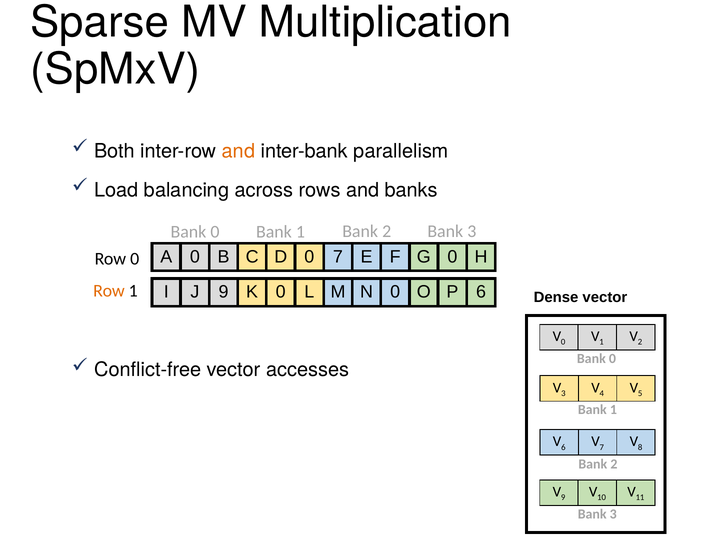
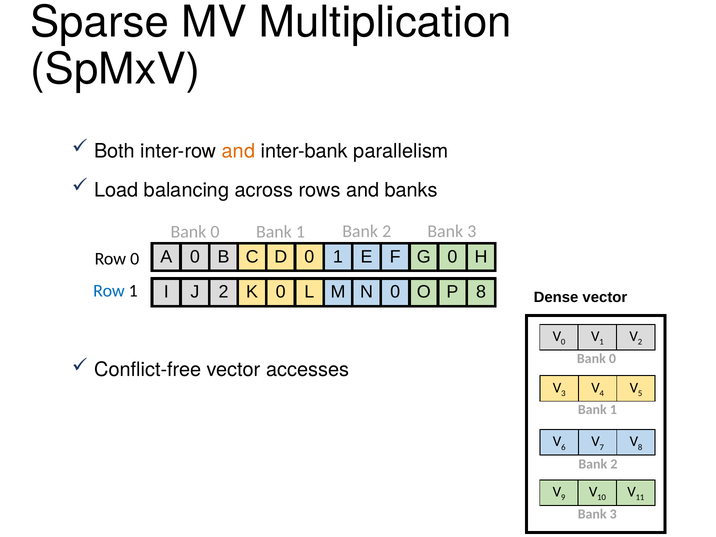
0 7: 7 -> 1 (338, 257)
J 9: 9 -> 2 (223, 292)
P 6: 6 -> 8 (481, 292)
Row colour: orange -> blue (109, 291)
